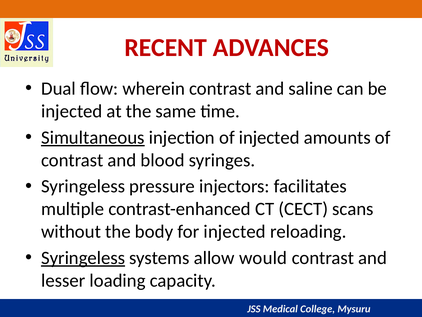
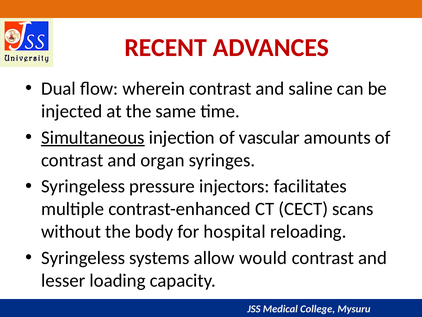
of injected: injected -> vascular (269, 137)
blood: blood -> organ (163, 160)
for injected: injected -> hospital (235, 231)
Syringeless underline: present -> none (83, 258)
